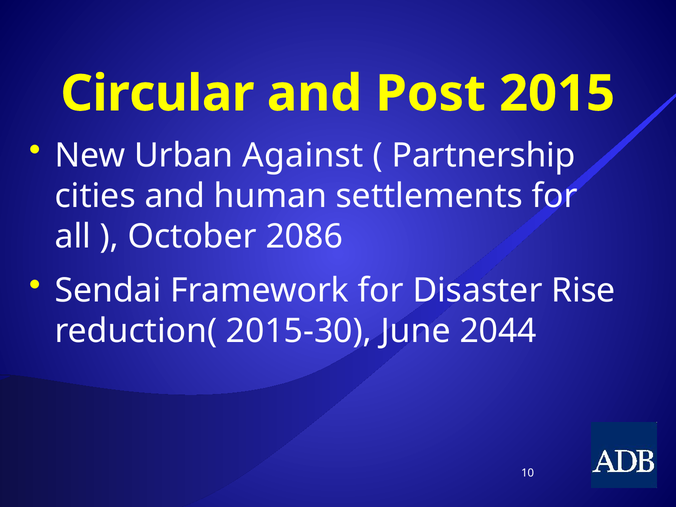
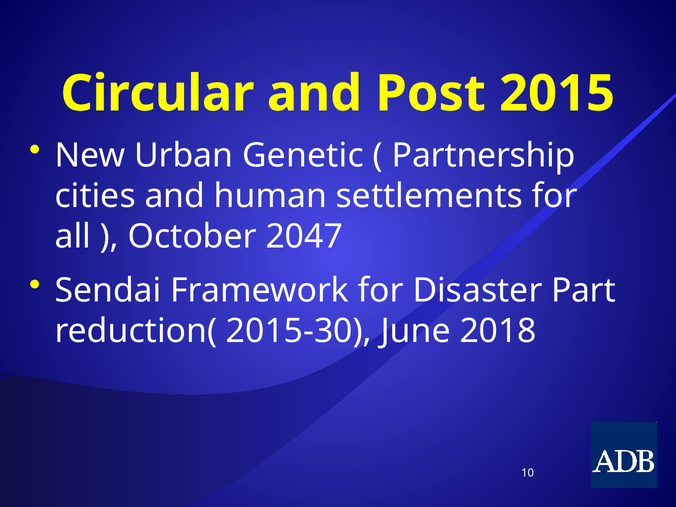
Against: Against -> Genetic (303, 156)
2086: 2086 -> 2047 (304, 237)
Rise: Rise -> Part (583, 291)
2044: 2044 -> 2018 (498, 331)
